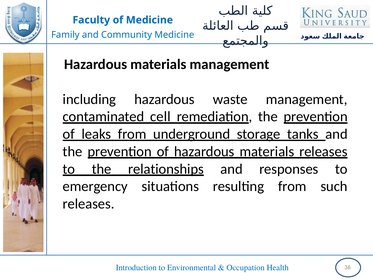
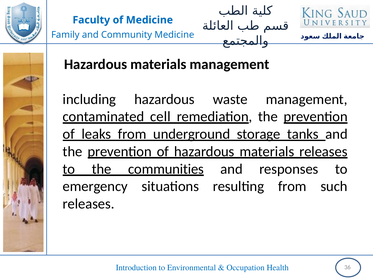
relationships: relationships -> communities (166, 169)
